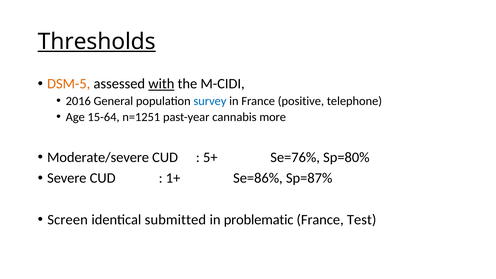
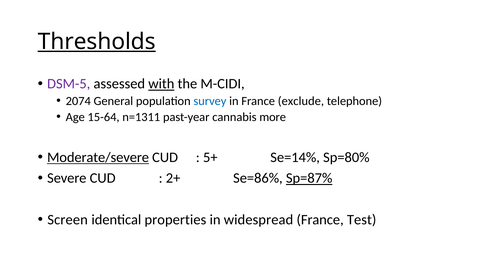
DSM-5 colour: orange -> purple (69, 84)
2016: 2016 -> 2074 (78, 101)
positive: positive -> exclude (301, 101)
n=1251: n=1251 -> n=1311 (141, 117)
Moderate/severe underline: none -> present (98, 157)
Se=76%: Se=76% -> Se=14% (295, 157)
1+: 1+ -> 2+ (173, 178)
Sp=87% underline: none -> present (309, 178)
submitted: submitted -> properties (175, 220)
problematic: problematic -> widespread (258, 220)
